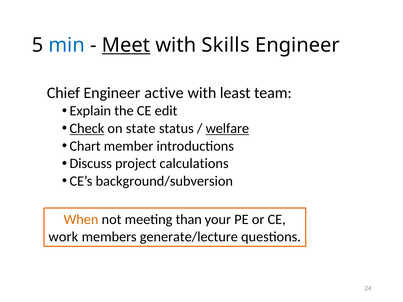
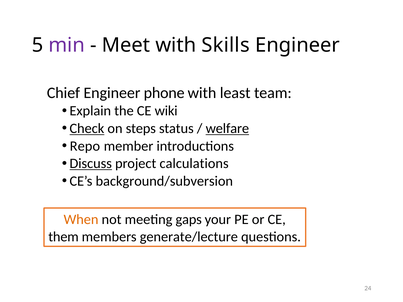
min colour: blue -> purple (67, 45)
Meet underline: present -> none (126, 45)
active: active -> phone (164, 93)
edit: edit -> wiki (166, 111)
state: state -> steps (141, 129)
Chart: Chart -> Repo (85, 146)
Discuss underline: none -> present (91, 164)
than: than -> gaps (189, 220)
work: work -> them (64, 237)
